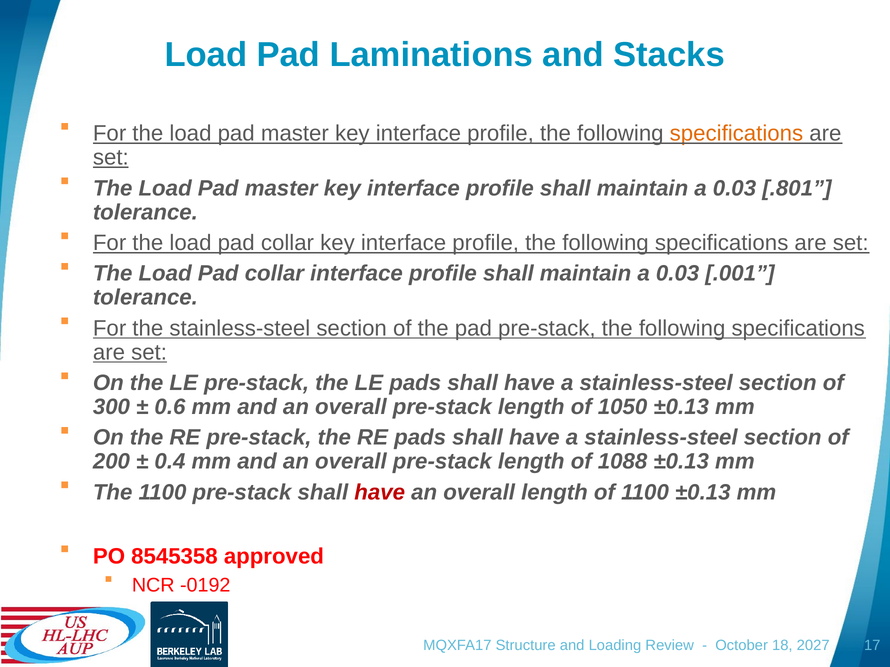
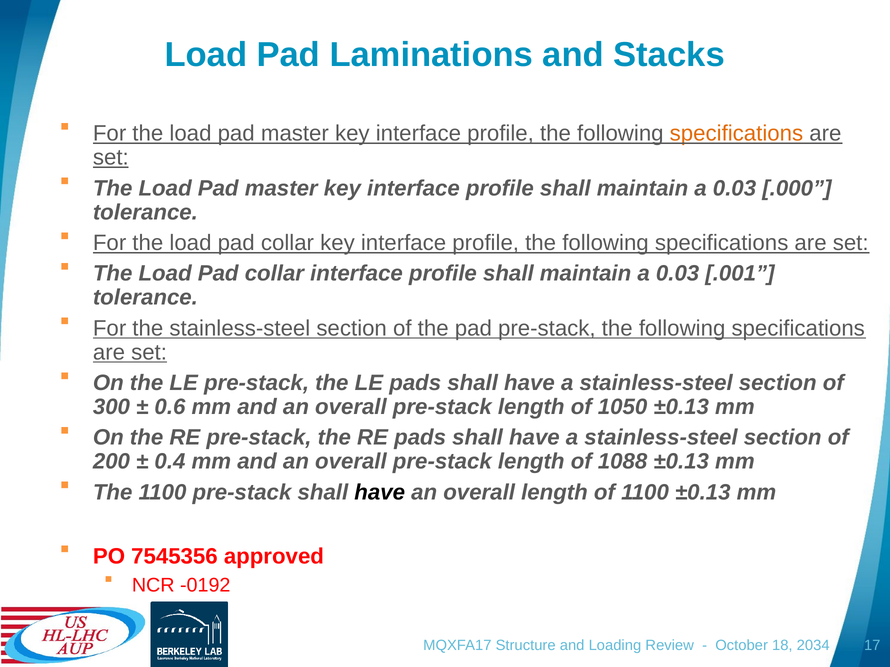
.801: .801 -> .000 (797, 188)
have colour: red -> black (380, 493)
8545358: 8545358 -> 7545356 (174, 557)
2027: 2027 -> 2034 (813, 646)
